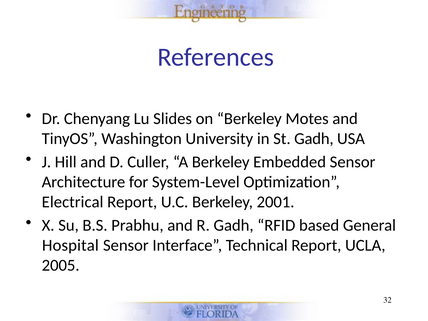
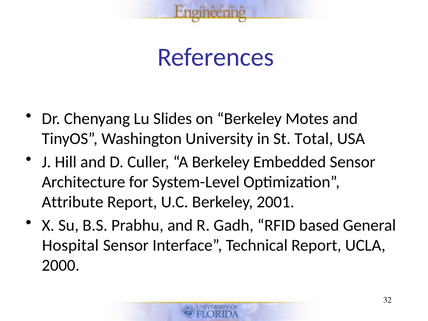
St Gadh: Gadh -> Total (314, 139)
Electrical: Electrical -> Attribute (73, 202)
2005: 2005 -> 2000 (61, 265)
